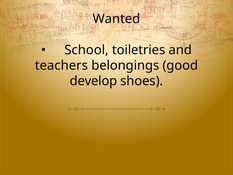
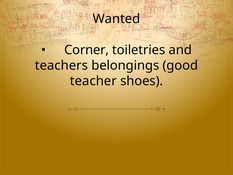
School: School -> Corner (87, 50)
develop: develop -> teacher (93, 81)
